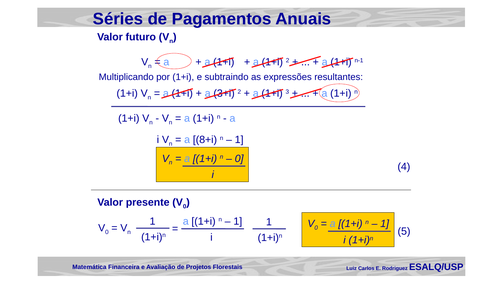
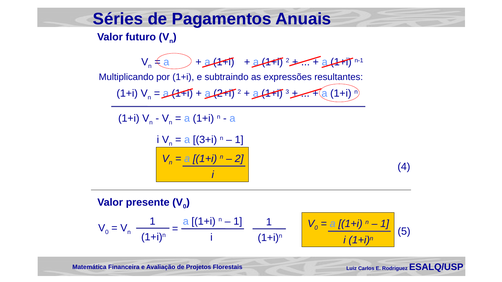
3+i: 3+i -> 2+i (224, 94)
8+i: 8+i -> 3+i (205, 140)
0: 0 -> 2 (239, 159)
